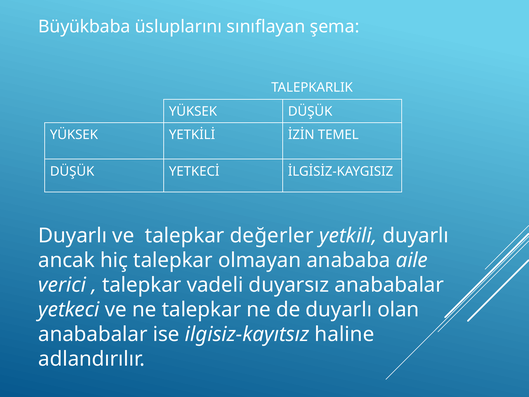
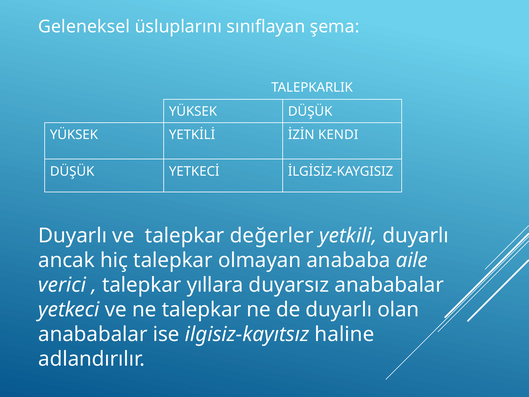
Büyükbaba: Büyükbaba -> Geleneksel (84, 27)
TEMEL: TEMEL -> KENDI (338, 135)
vadeli: vadeli -> yıllara (215, 285)
